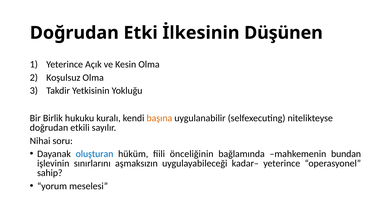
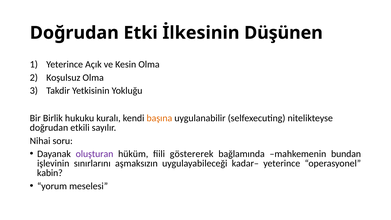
oluşturan colour: blue -> purple (95, 154)
önceliğinin: önceliğinin -> göstererek (192, 154)
sahip: sahip -> kabin (50, 173)
